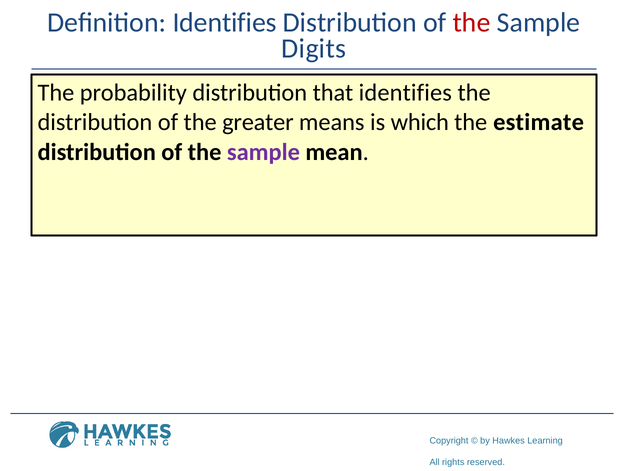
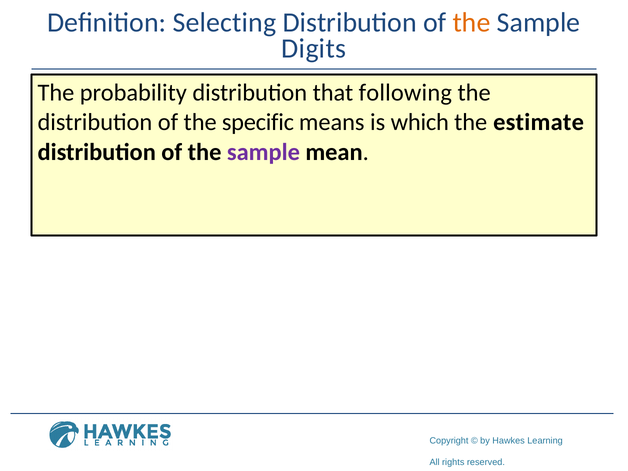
Definition Identifies: Identifies -> Selecting (224, 23)
the colour: red -> orange (472, 23)
that identifies: identifies -> following (405, 93)
greater: greater -> specific (258, 122)
